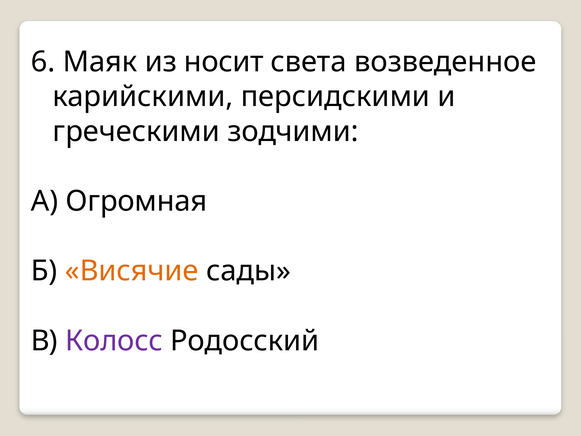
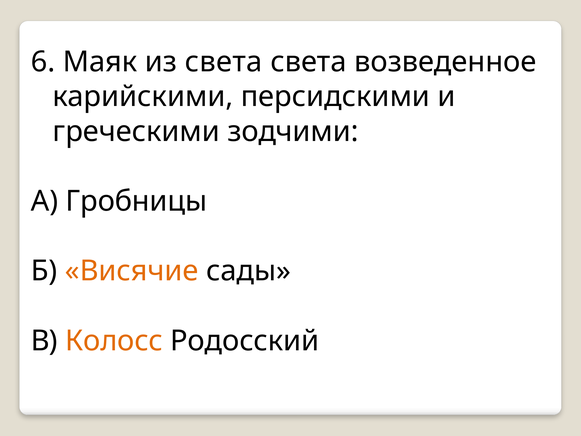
из носит: носит -> света (224, 62)
Огромная: Огромная -> Гробницы (136, 201)
Колосс colour: purple -> orange (114, 341)
